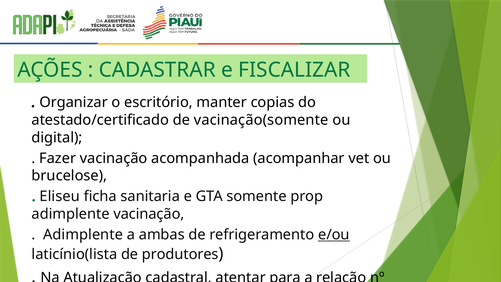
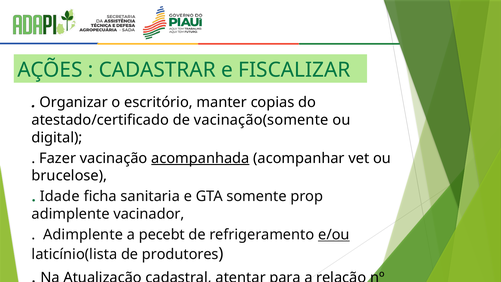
acompanhada underline: none -> present (200, 158)
Eliseu: Eliseu -> Idade (60, 196)
adimplente vacinação: vacinação -> vacinador (149, 214)
ambas: ambas -> pecebt (162, 235)
